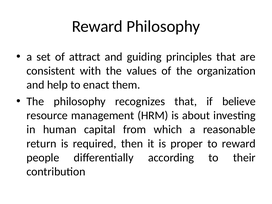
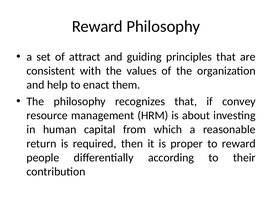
believe: believe -> convey (239, 101)
